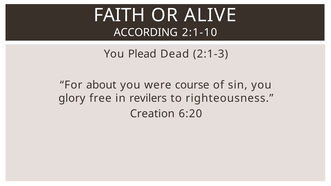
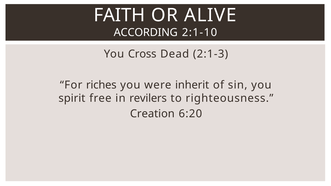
Plead: Plead -> Cross (142, 54)
about: about -> riches (101, 85)
course: course -> inherit (192, 85)
glory: glory -> spirit (72, 98)
